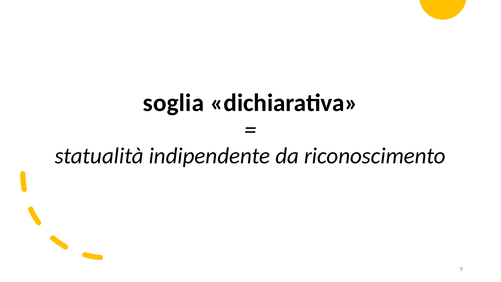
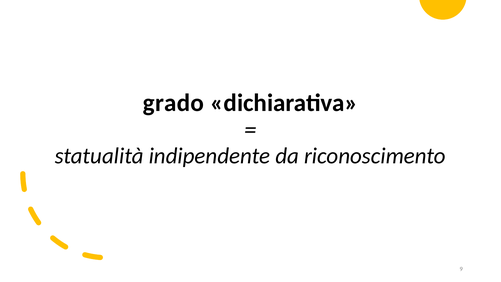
soglia: soglia -> grado (173, 103)
